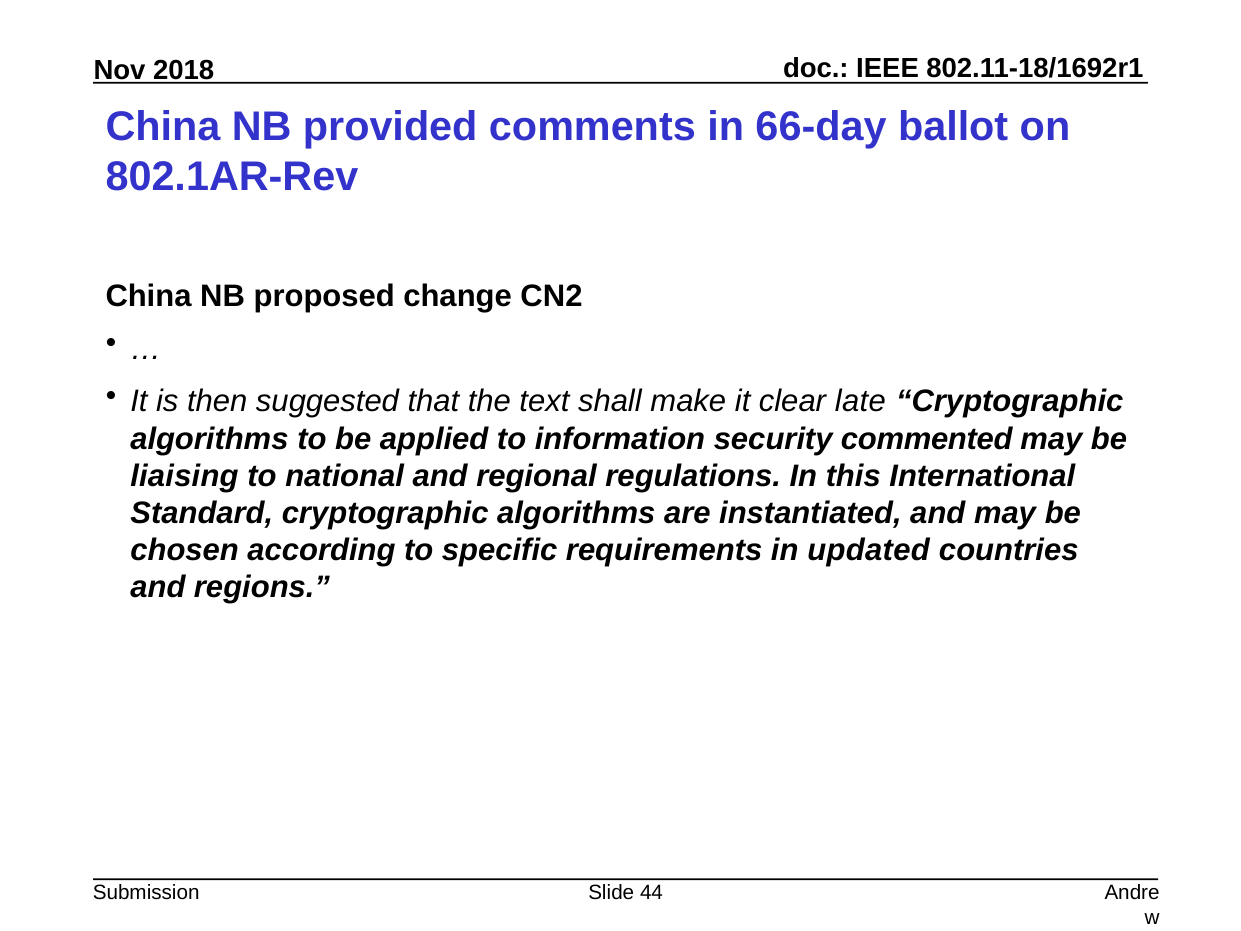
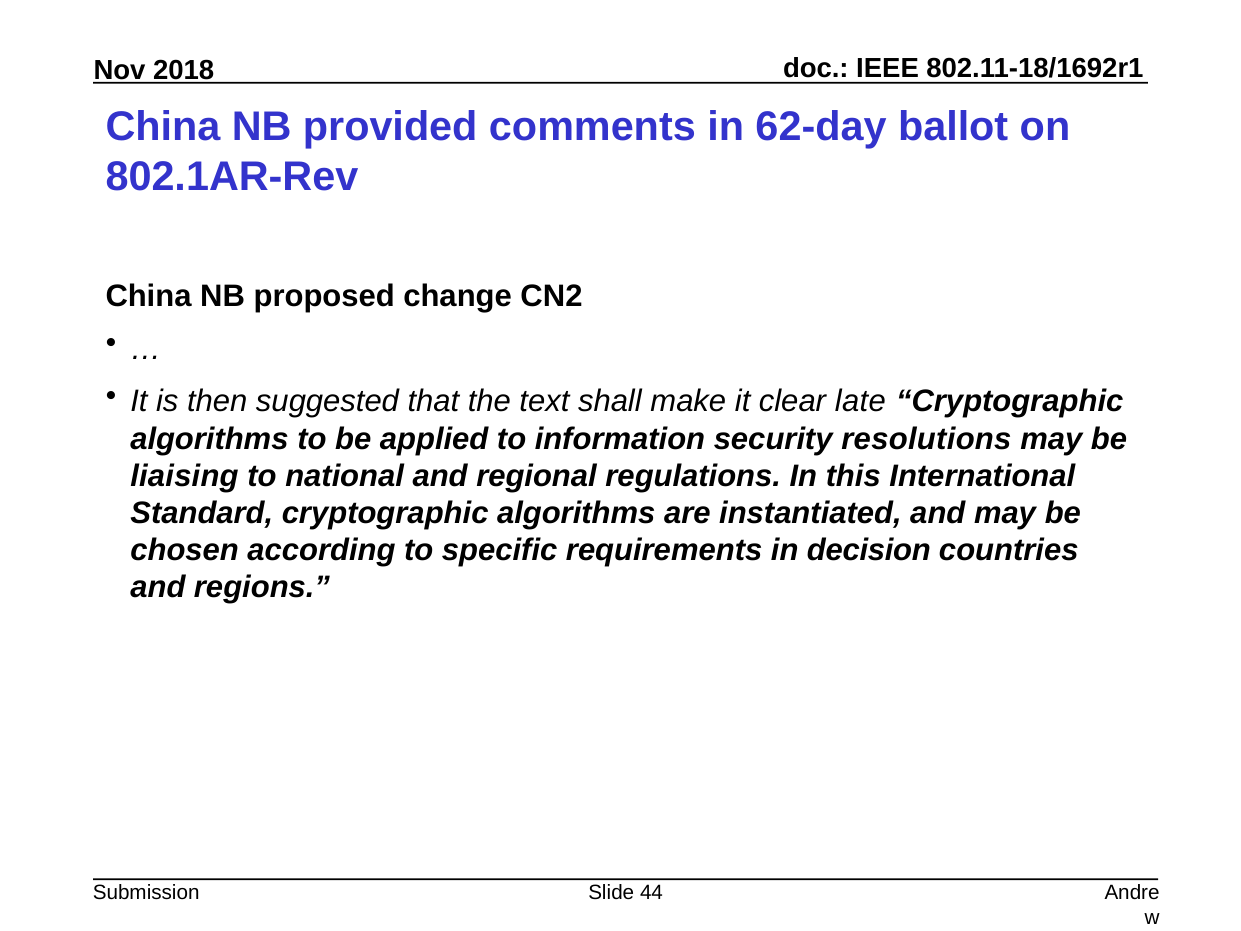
66-day: 66-day -> 62-day (821, 127)
commented: commented -> resolutions (926, 439)
updated: updated -> decision (869, 550)
